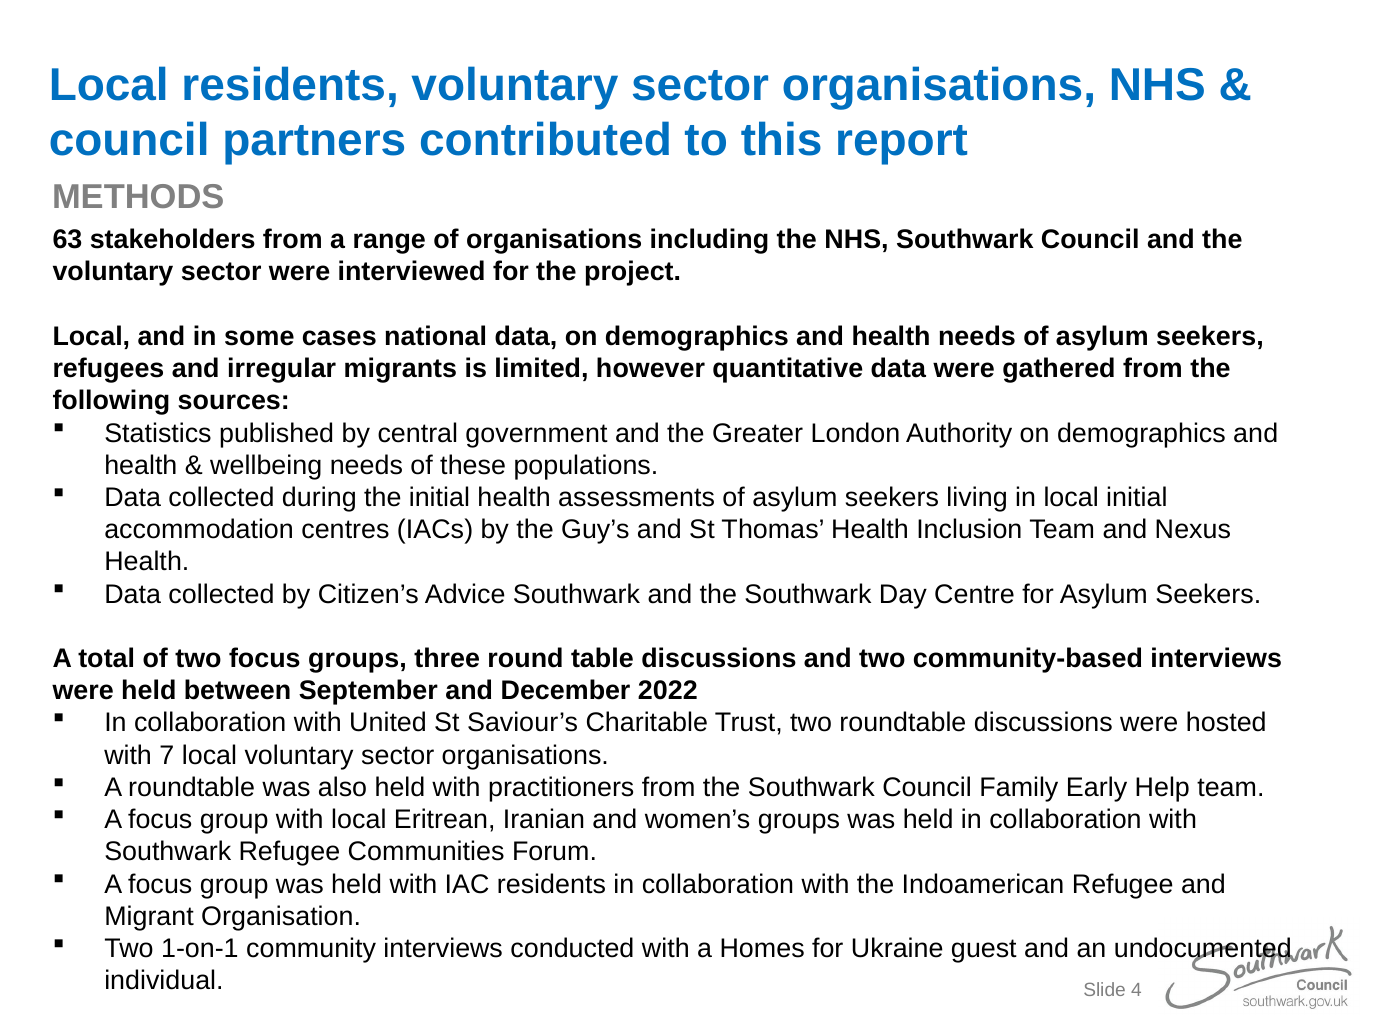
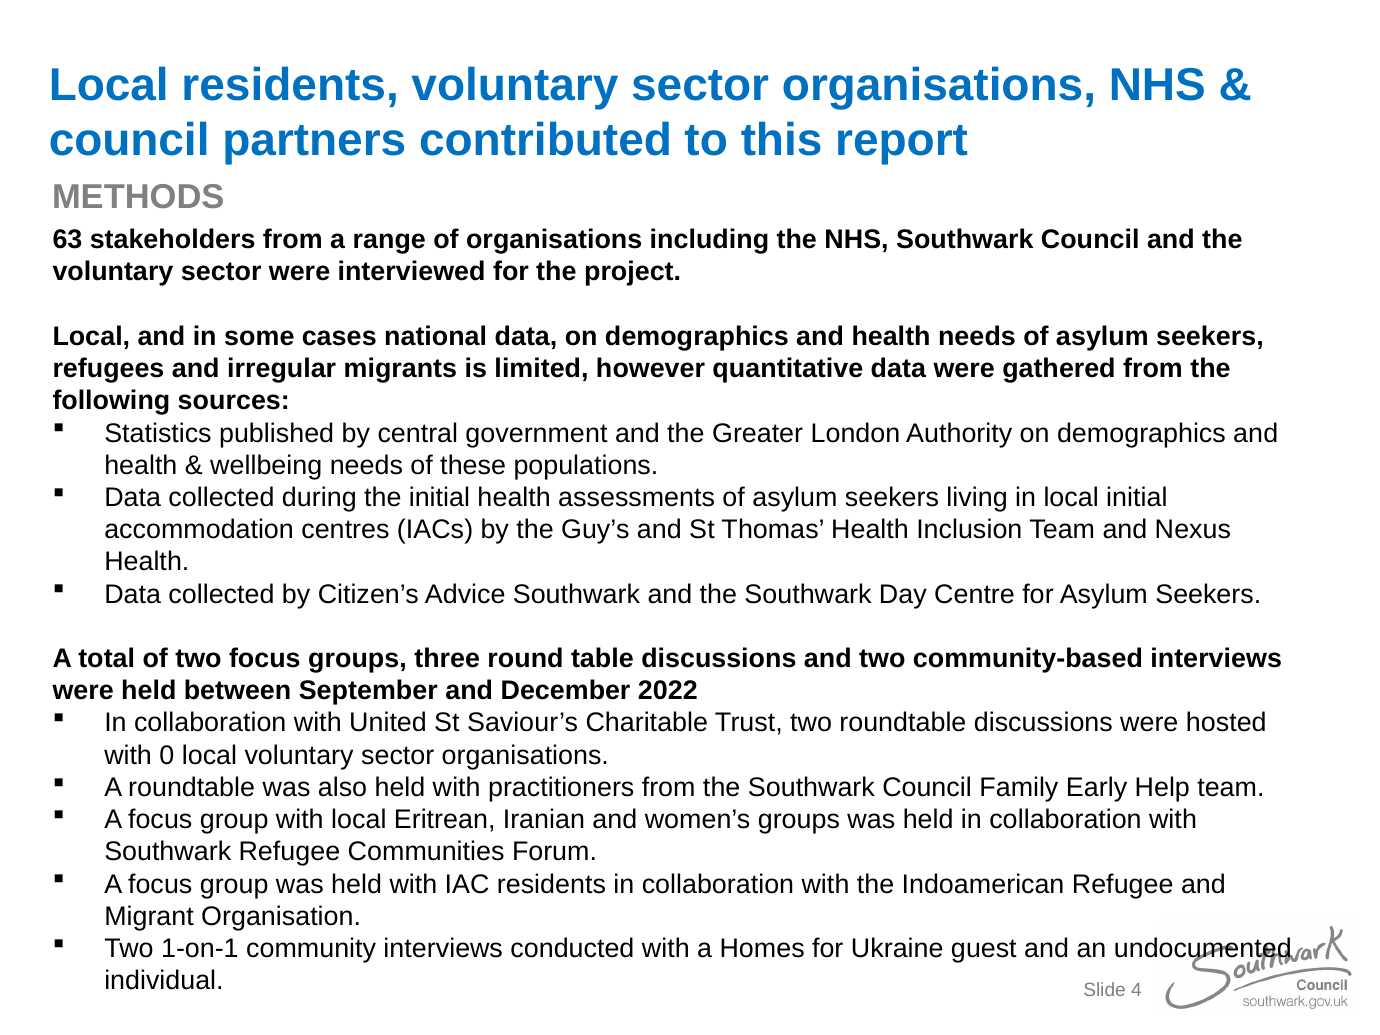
7: 7 -> 0 (167, 755)
